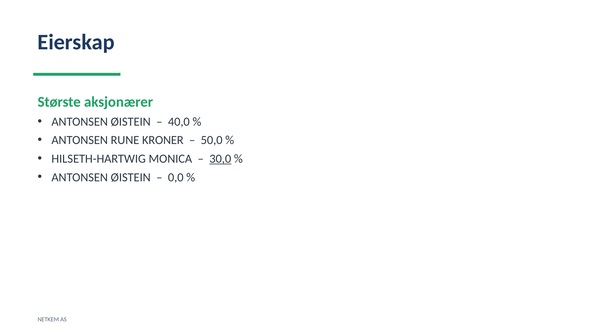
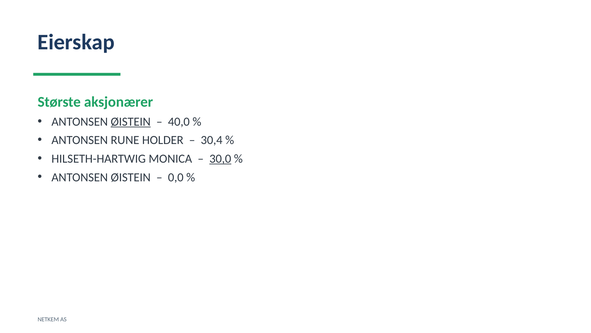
ØISTEIN underline: none -> present (131, 122)
KRONER: KRONER -> HOLDER (163, 140)
50,0: 50,0 -> 30,4 (212, 140)
